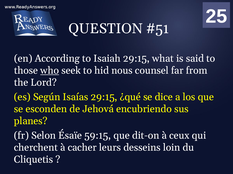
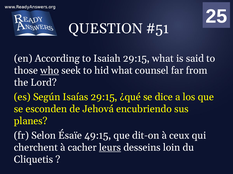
hid nous: nous -> what (122, 71)
59:15: 59:15 -> 49:15 (98, 136)
leurs underline: none -> present (110, 148)
